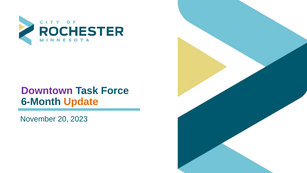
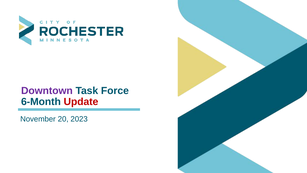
Update colour: orange -> red (81, 102)
